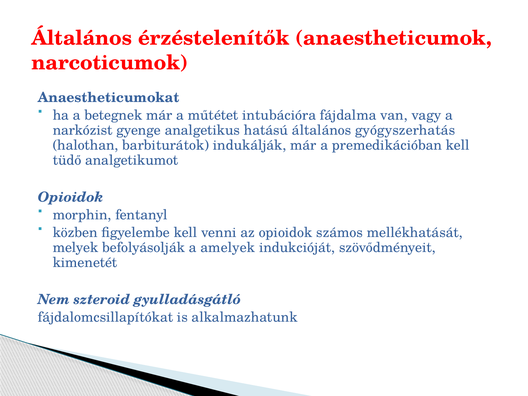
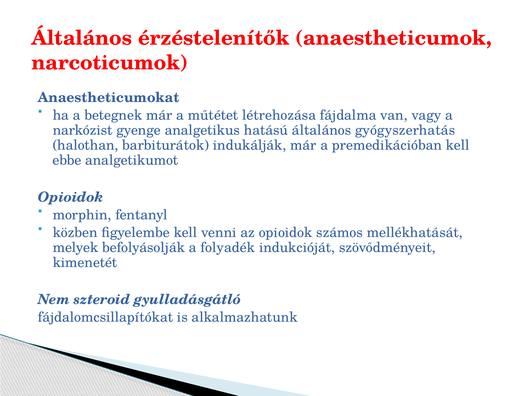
intubációra: intubációra -> létrehozása (279, 115)
tüdő: tüdő -> ebbe (67, 160)
amelyek: amelyek -> folyadék (228, 248)
